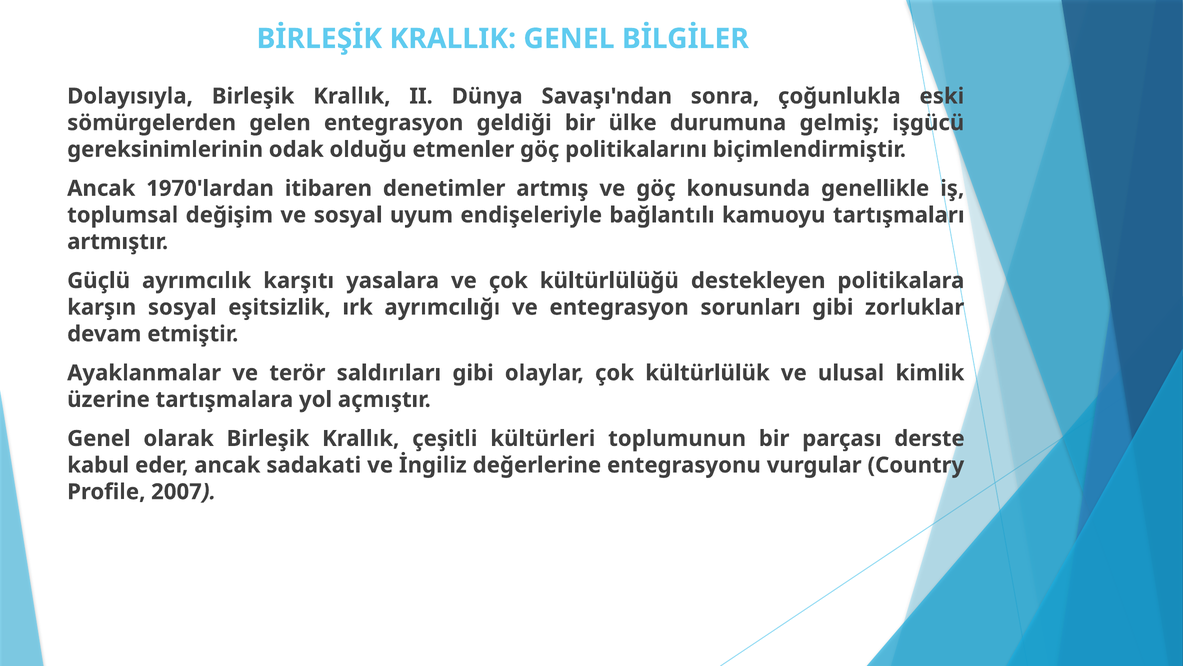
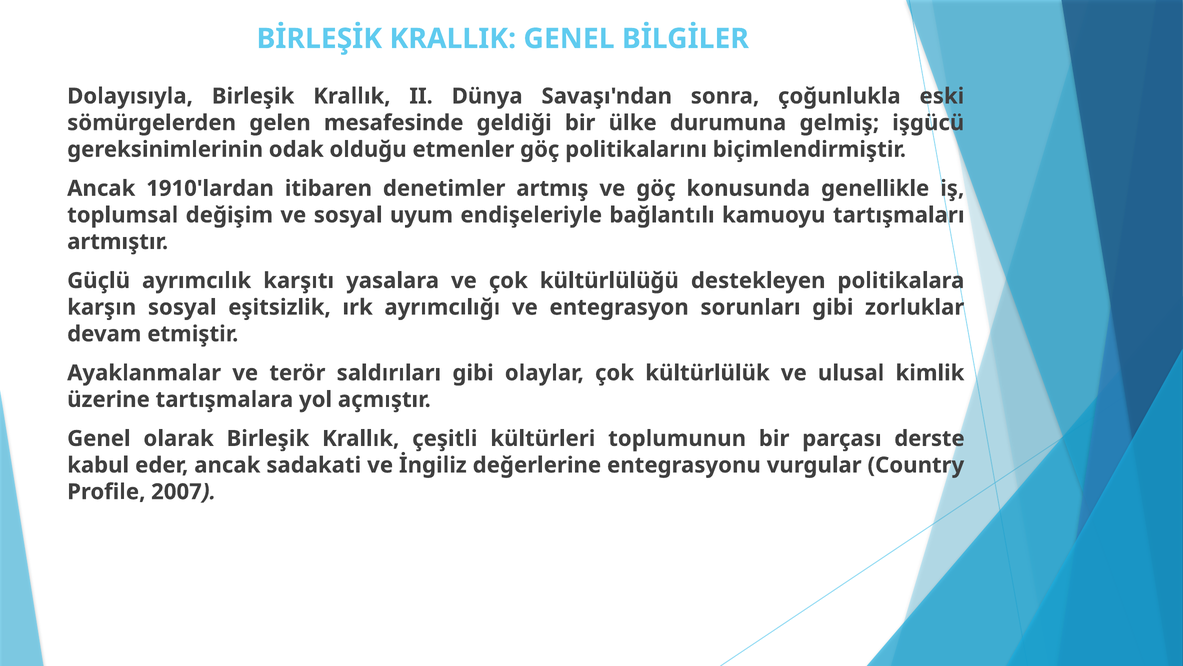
gelen entegrasyon: entegrasyon -> mesafesinde (394, 123)
1970'lardan: 1970'lardan -> 1910'lardan (210, 188)
